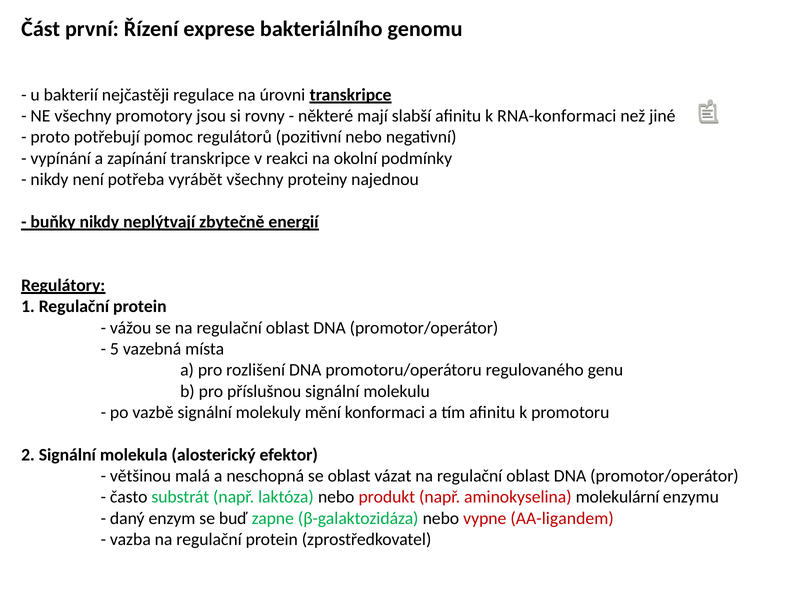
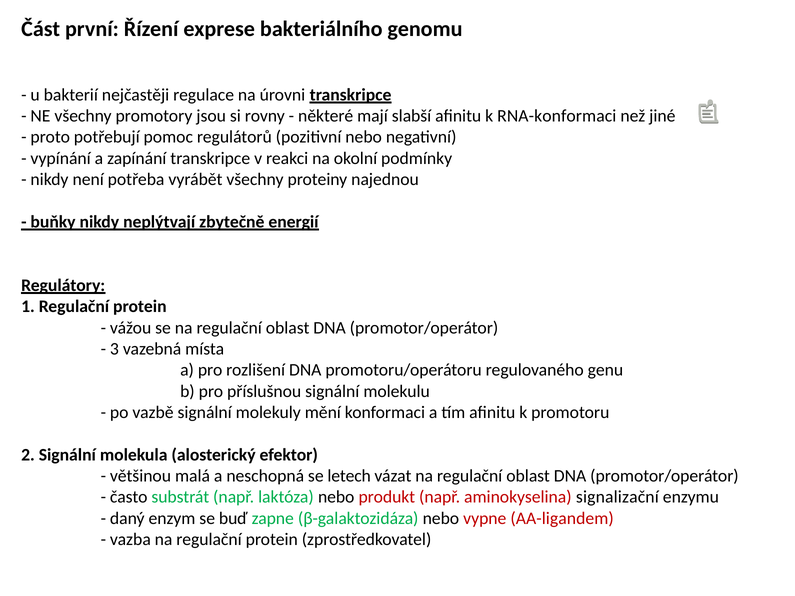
5: 5 -> 3 (114, 349)
se oblast: oblast -> letech (349, 476)
molekulární: molekulární -> signalizační (617, 497)
